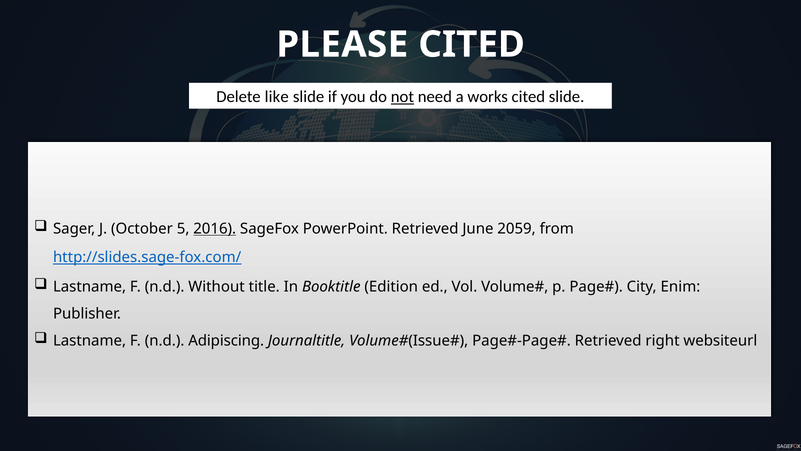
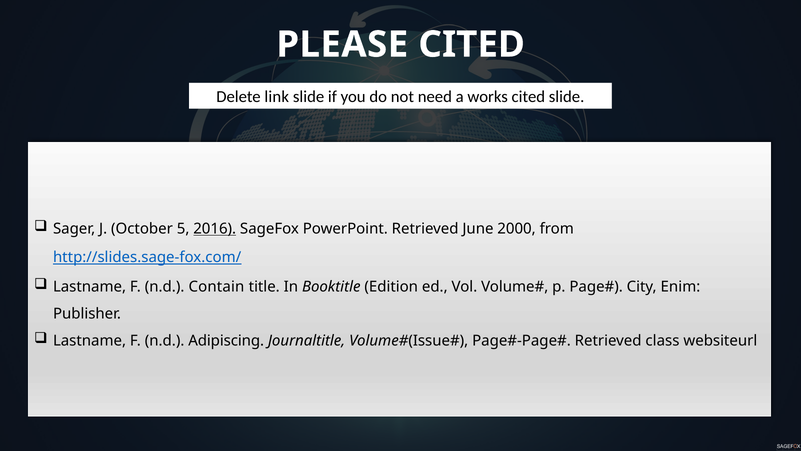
like: like -> link (277, 97)
not underline: present -> none (402, 97)
2059: 2059 -> 2000 (517, 229)
Without: Without -> Contain (216, 286)
right: right -> class (663, 340)
